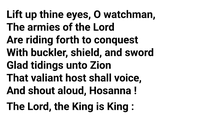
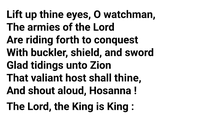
shall voice: voice -> thine (128, 78)
